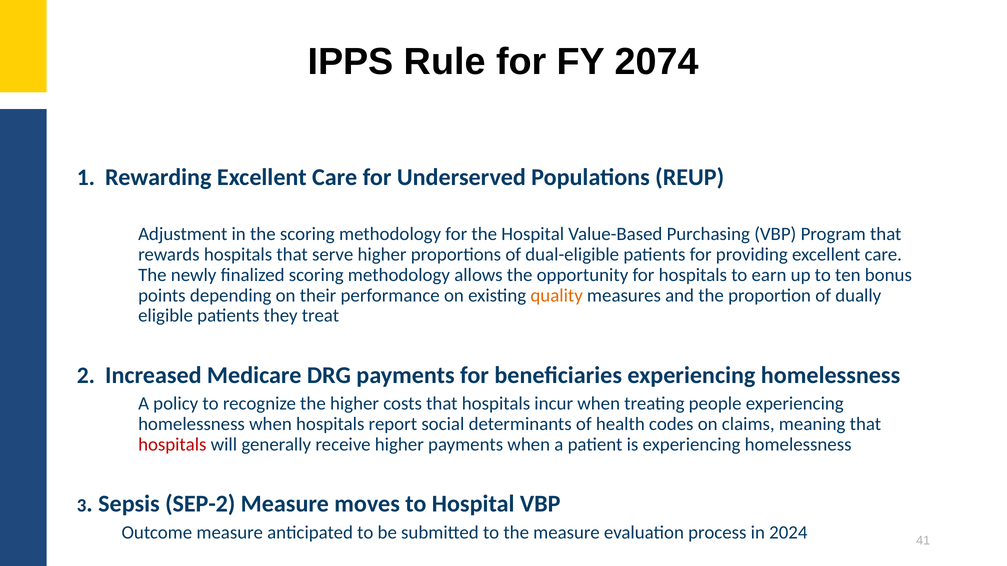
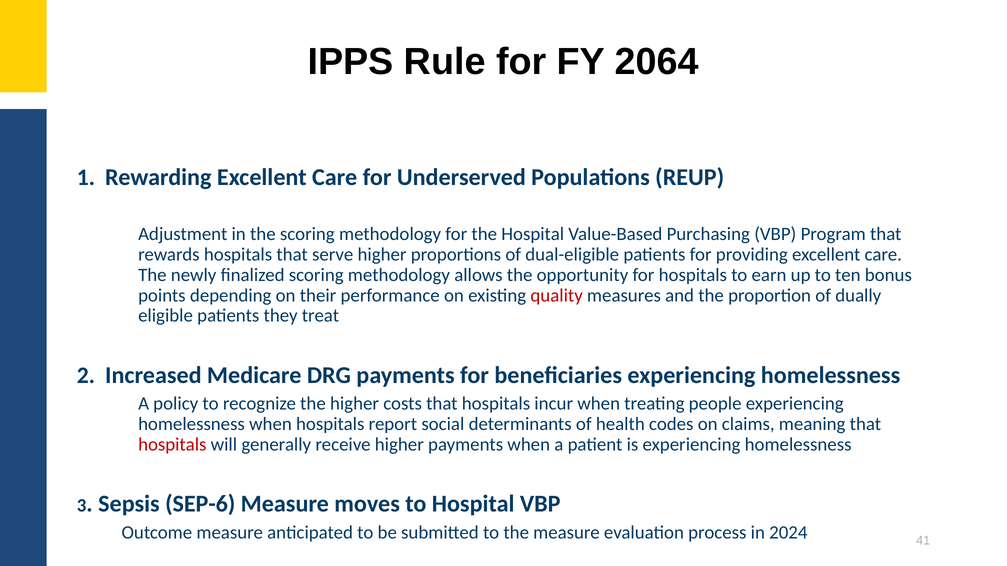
2074: 2074 -> 2064 (657, 62)
quality colour: orange -> red (557, 296)
SEP-2: SEP-2 -> SEP-6 (200, 504)
